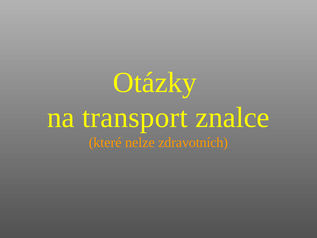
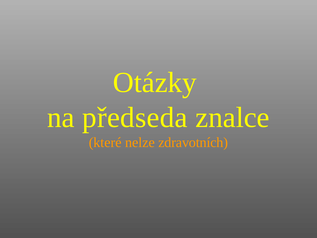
transport: transport -> předseda (135, 117)
